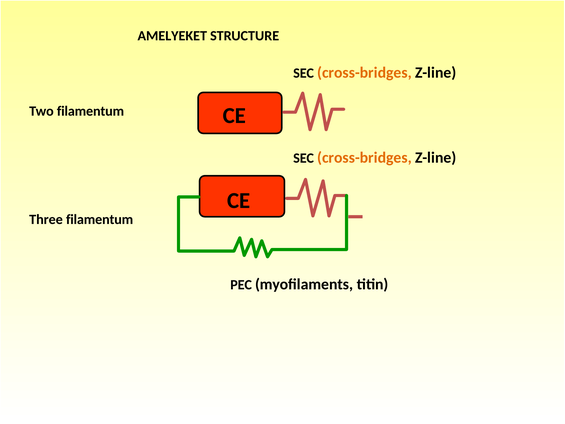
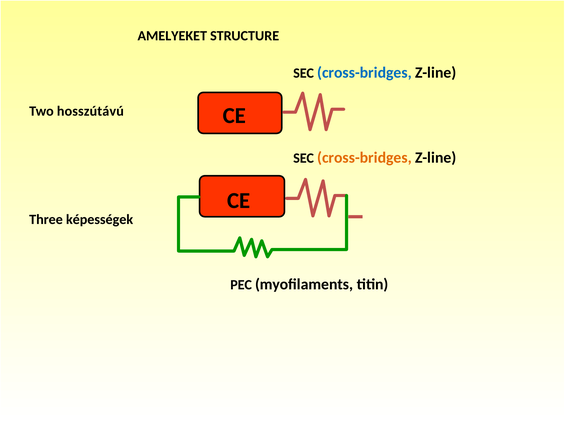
cross-bridges colour: orange -> blue (364, 73)
Two filamentum: filamentum -> hosszútávú (90, 111)
Three filamentum: filamentum -> képességek (100, 219)
